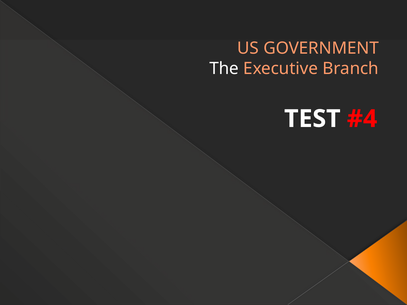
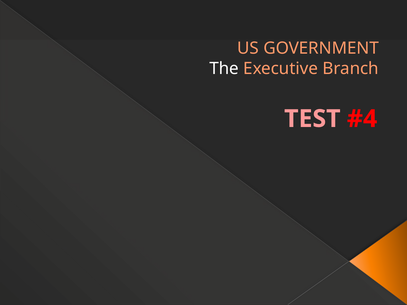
TEST colour: white -> pink (312, 119)
